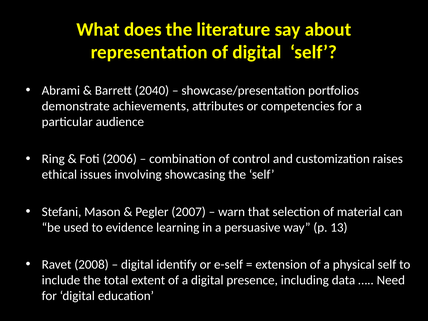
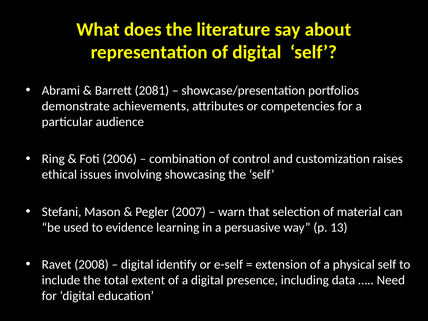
2040: 2040 -> 2081 (152, 91)
